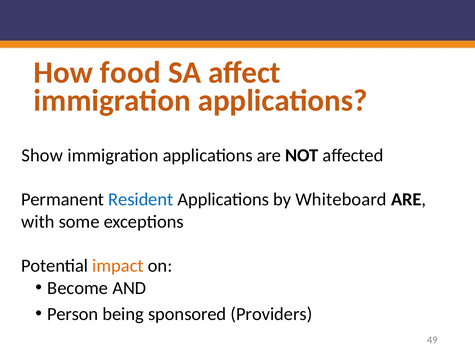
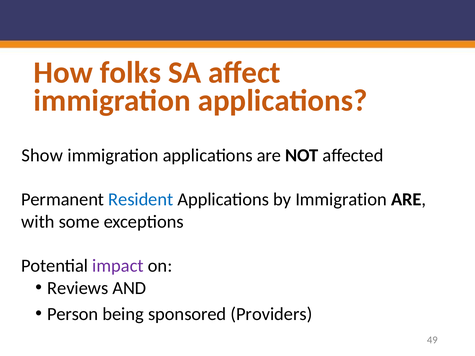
food: food -> folks (130, 73)
by Whiteboard: Whiteboard -> Immigration (341, 200)
impact colour: orange -> purple (118, 266)
Become: Become -> Reviews (78, 288)
